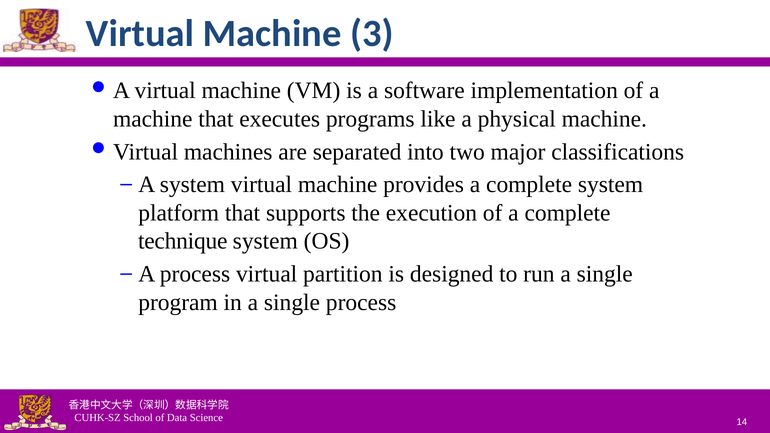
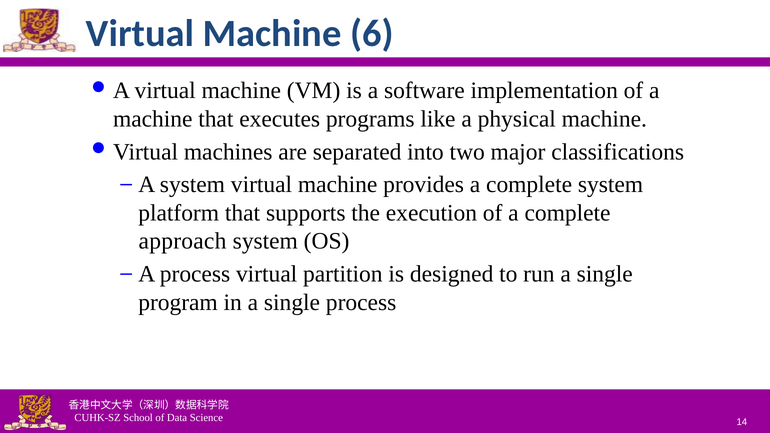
3: 3 -> 6 (372, 34)
technique: technique -> approach (183, 241)
